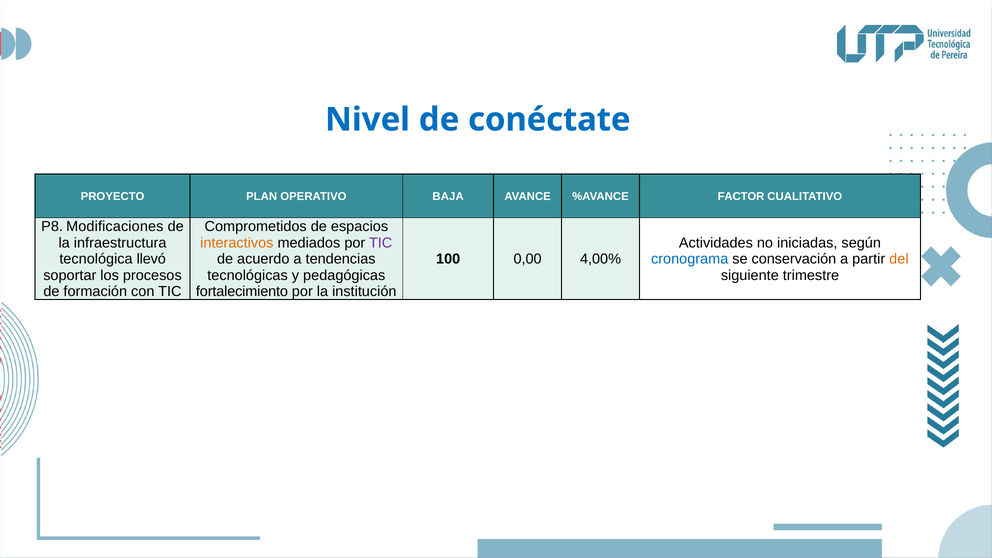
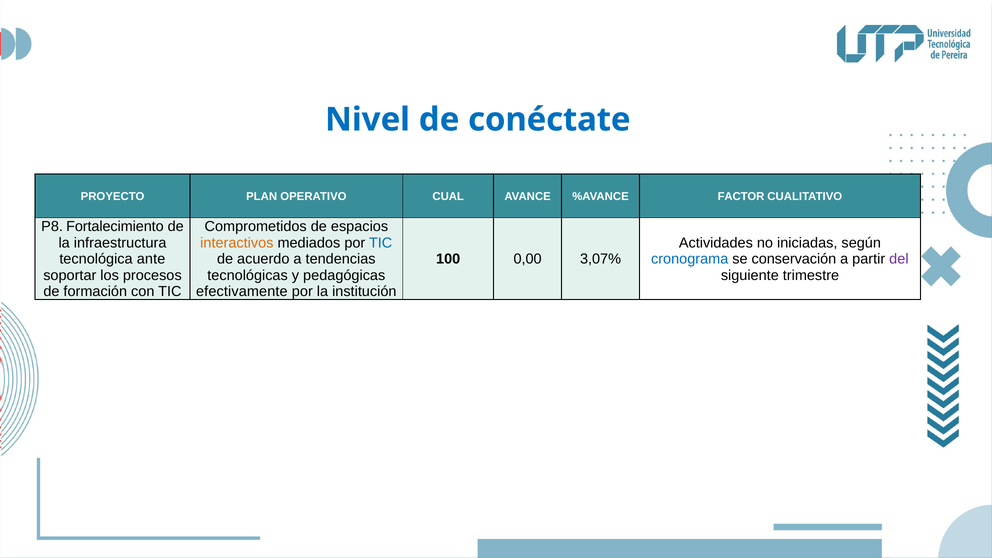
BAJA: BAJA -> CUAL (448, 196)
Modificaciones: Modificaciones -> Fortalecimiento (115, 226)
TIC colour: purple -> blue (381, 243)
llevó: llevó -> ante (151, 259)
4,00%: 4,00% -> 3,07% (601, 259)
del colour: orange -> purple (899, 259)
fortalecimiento: fortalecimiento -> efectivamente (242, 292)
